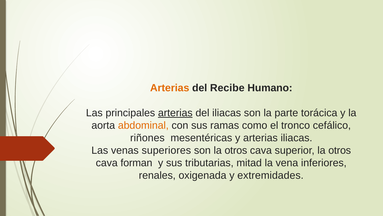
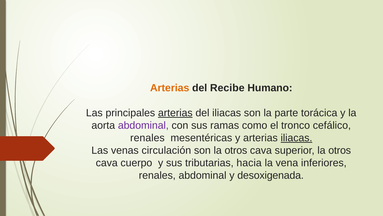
abdominal colour: orange -> purple (143, 125)
riñones: riñones -> renales (147, 138)
iliacas underline: none -> present (296, 138)
superiores: superiores -> circulación (166, 150)
forman: forman -> cuerpo (136, 162)
mitad: mitad -> hacia (249, 162)
renales oxigenada: oxigenada -> abdominal (203, 175)
extremidades: extremidades -> desoxigenada (271, 175)
